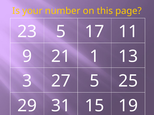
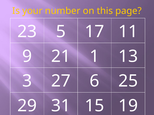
27 5: 5 -> 6 (94, 81)
